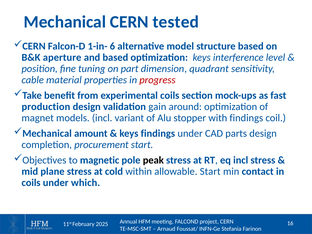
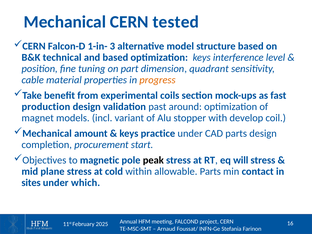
6: 6 -> 3 (112, 46)
aperture: aperture -> technical (62, 57)
progress colour: red -> orange (157, 80)
gain: gain -> past (157, 107)
with findings: findings -> develop (246, 118)
keys findings: findings -> practice (158, 133)
eq incl: incl -> will (241, 160)
allowable Start: Start -> Parts (210, 171)
coils: coils -> sites (31, 183)
